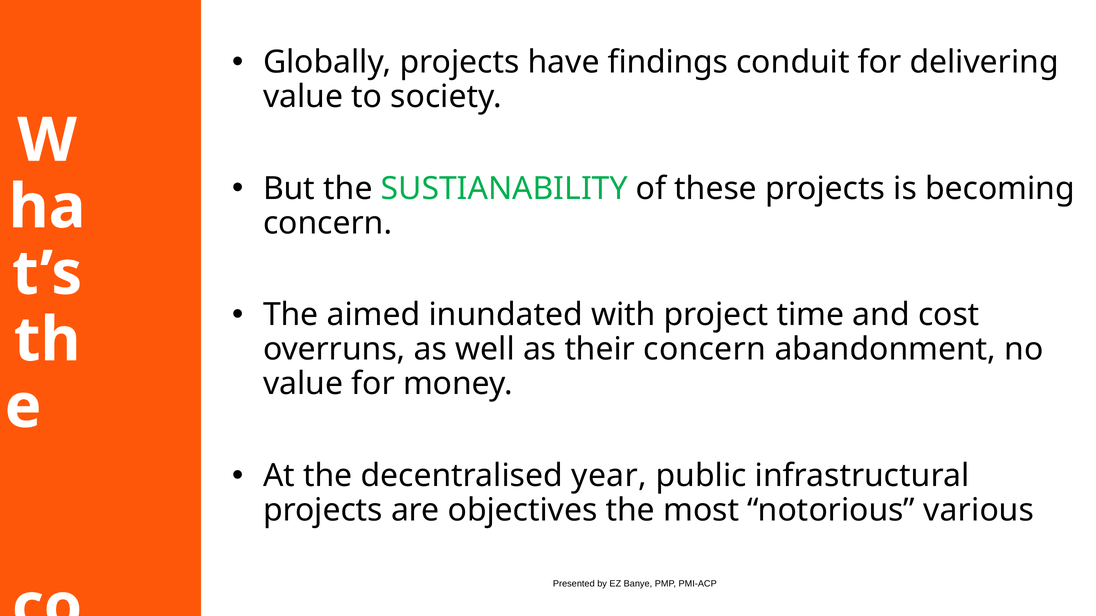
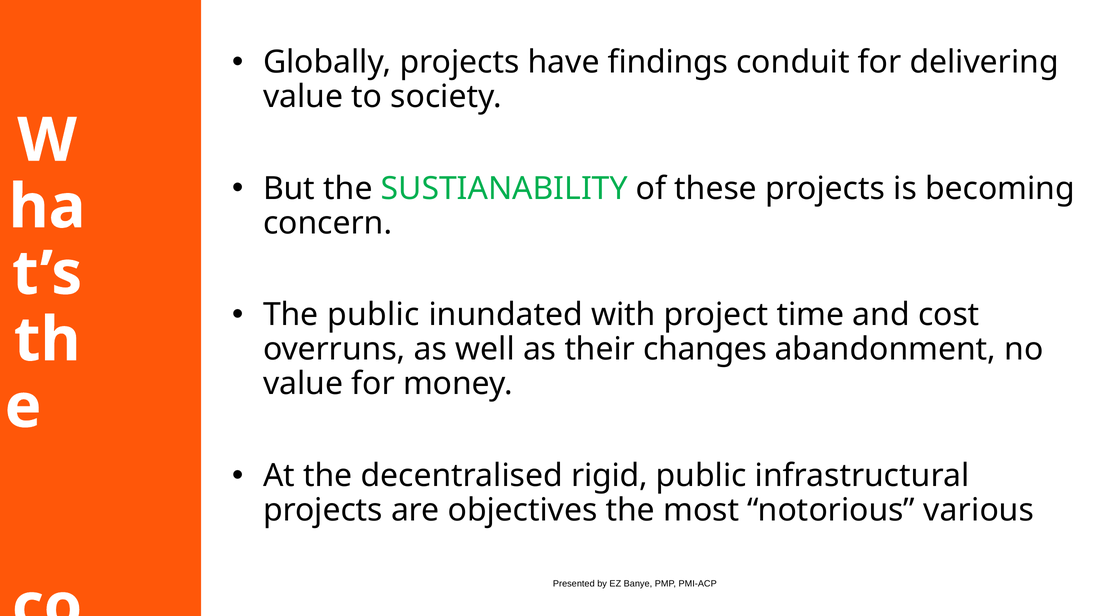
The aimed: aimed -> public (373, 315)
their concern: concern -> changes (705, 350)
year: year -> rigid (609, 476)
